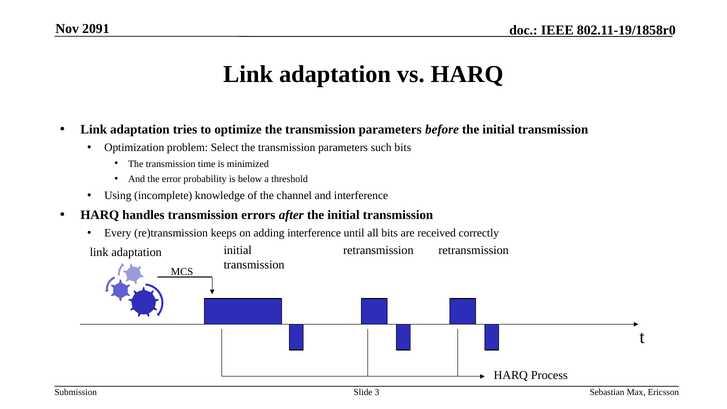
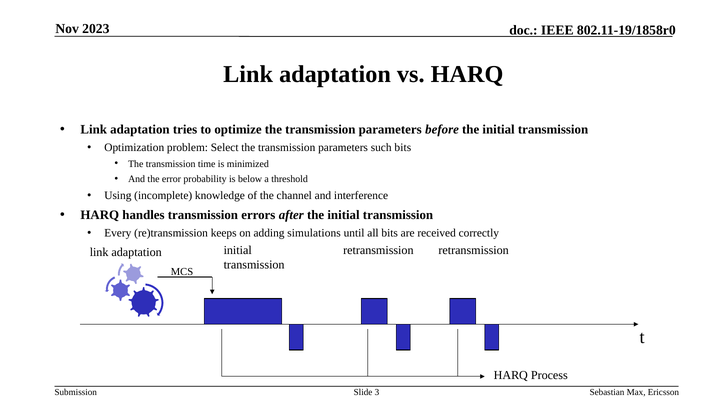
2091: 2091 -> 2023 (96, 29)
adding interference: interference -> simulations (314, 233)
